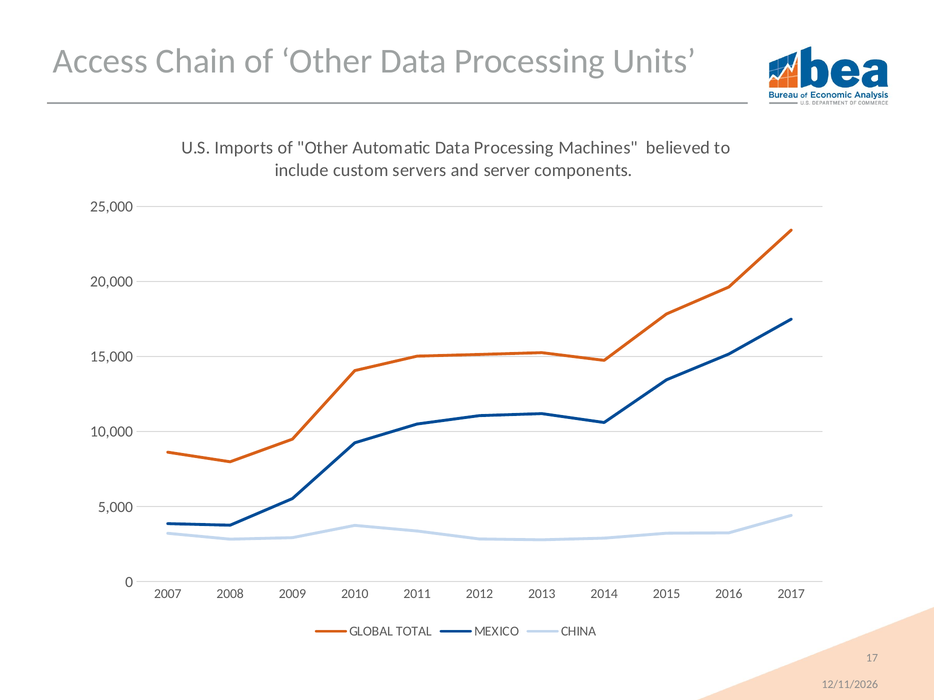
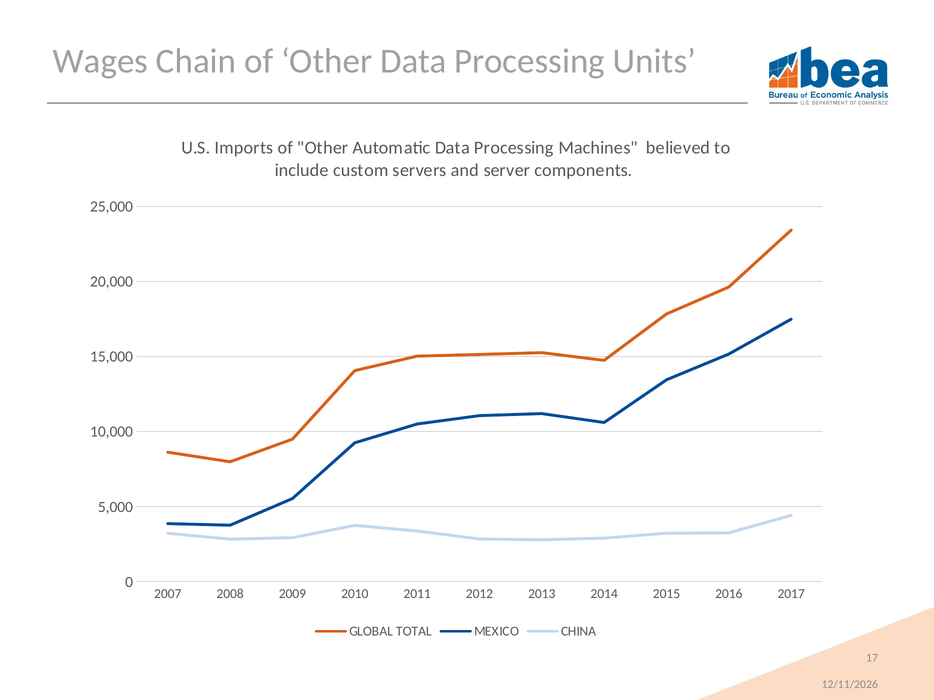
Access: Access -> Wages (100, 61)
